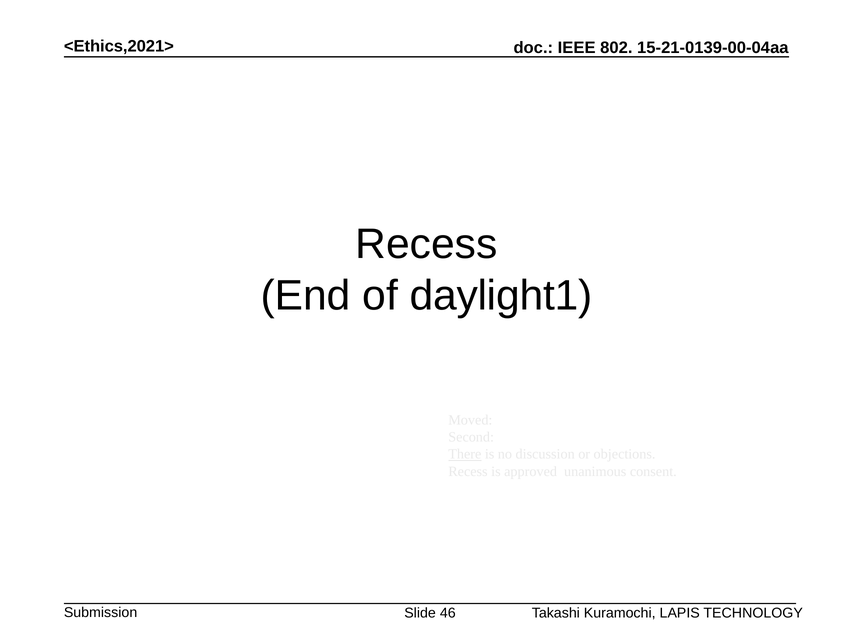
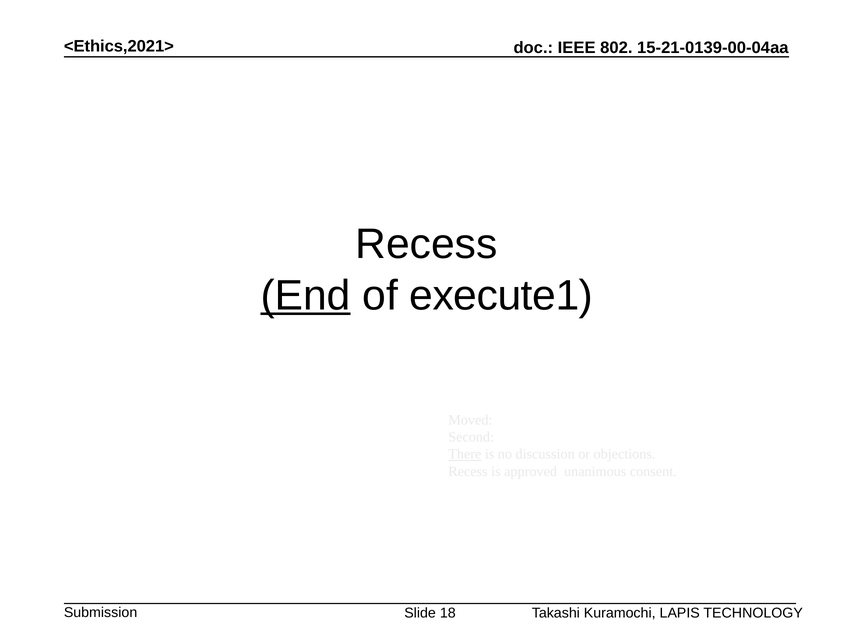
End underline: none -> present (306, 296)
daylight1: daylight1 -> execute1 (501, 296)
46: 46 -> 18 (448, 614)
